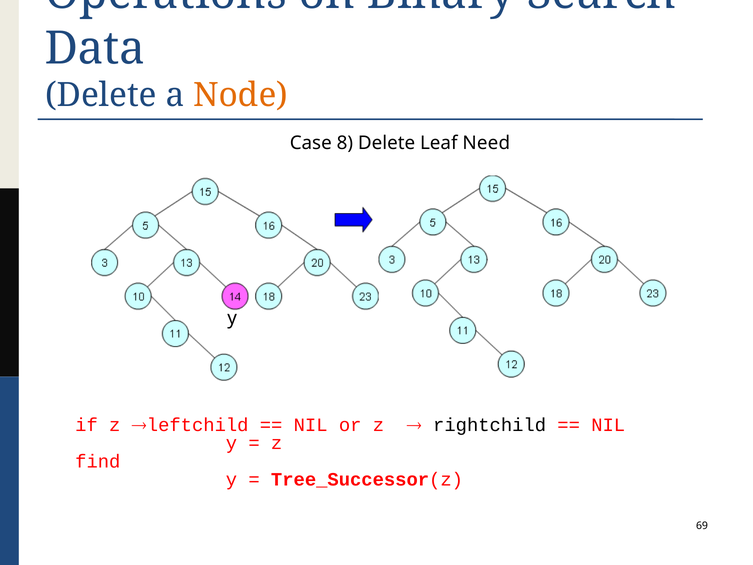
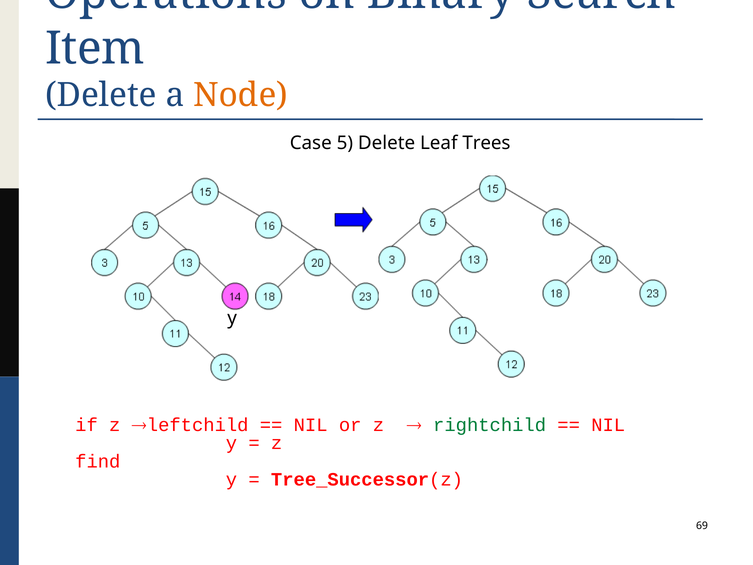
Data: Data -> Item (95, 48)
8: 8 -> 5 (345, 143)
Need: Need -> Trees (486, 143)
rightchild colour: black -> green (490, 425)
